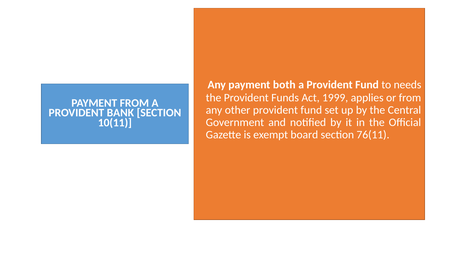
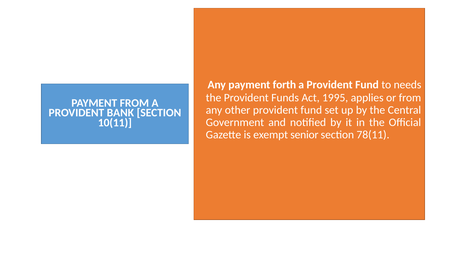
both: both -> forth (284, 85)
1999: 1999 -> 1995 (335, 98)
board: board -> senior (304, 135)
76(11: 76(11 -> 78(11 (373, 135)
